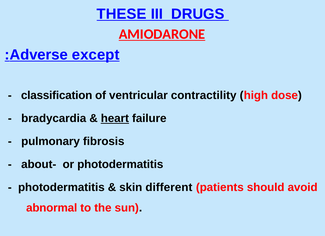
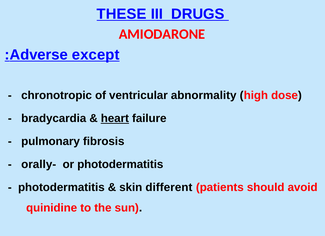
AMIODARONE underline: present -> none (162, 34)
classification: classification -> chronotropic (57, 96)
contractility: contractility -> abnormality (204, 96)
about-: about- -> orally- (39, 165)
abnormal: abnormal -> quinidine (52, 208)
